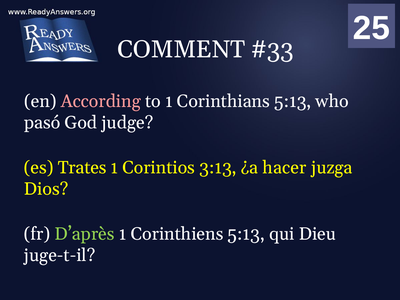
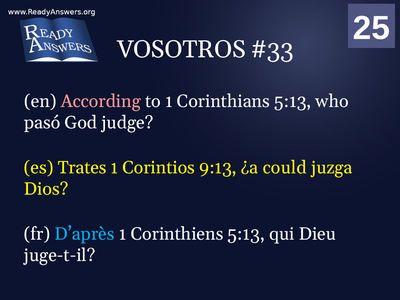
COMMENT: COMMENT -> VOSOTROS (181, 49)
3:13: 3:13 -> 9:13 (218, 168)
hacer: hacer -> could (285, 168)
D’après colour: light green -> light blue (85, 234)
